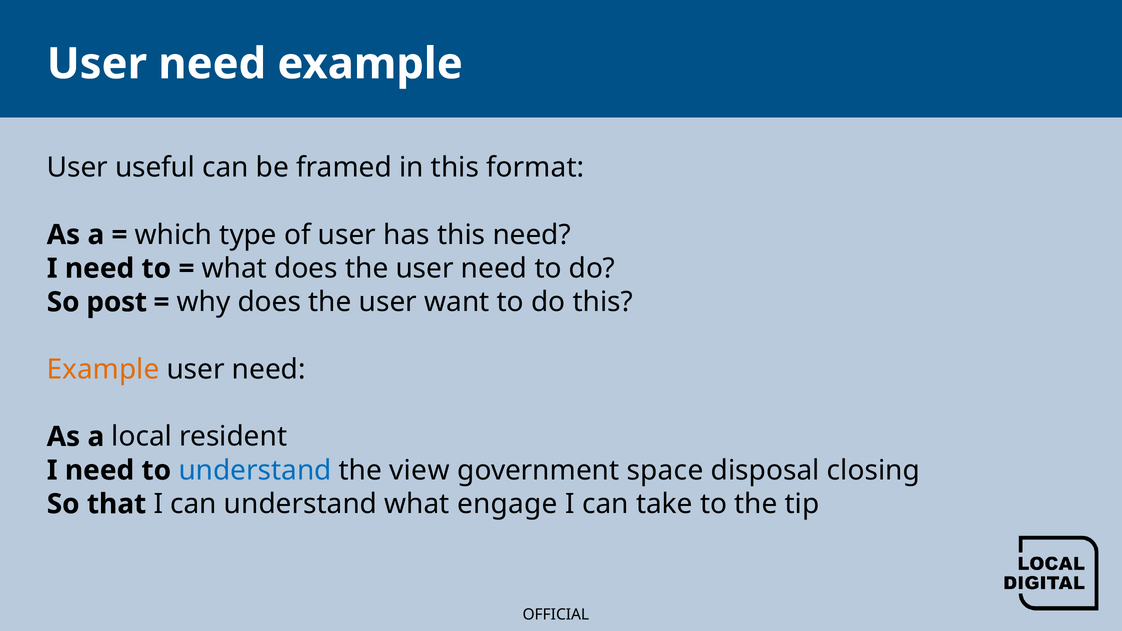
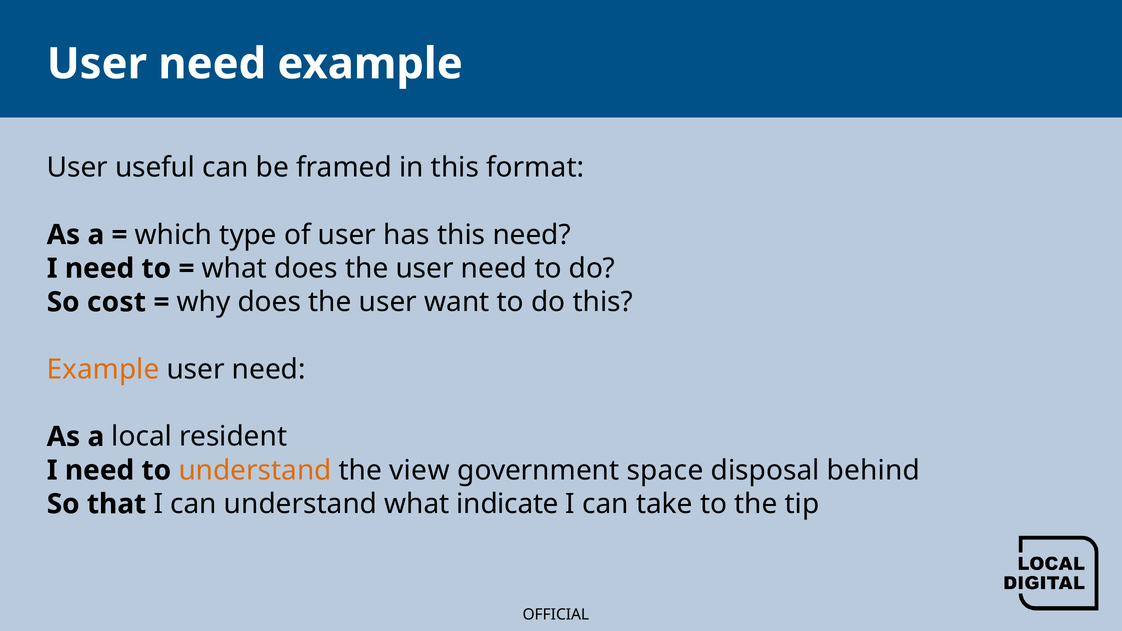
post: post -> cost (116, 302)
understand colour: blue -> orange (255, 470)
closing: closing -> behind (873, 470)
engage: engage -> indicate (508, 504)
